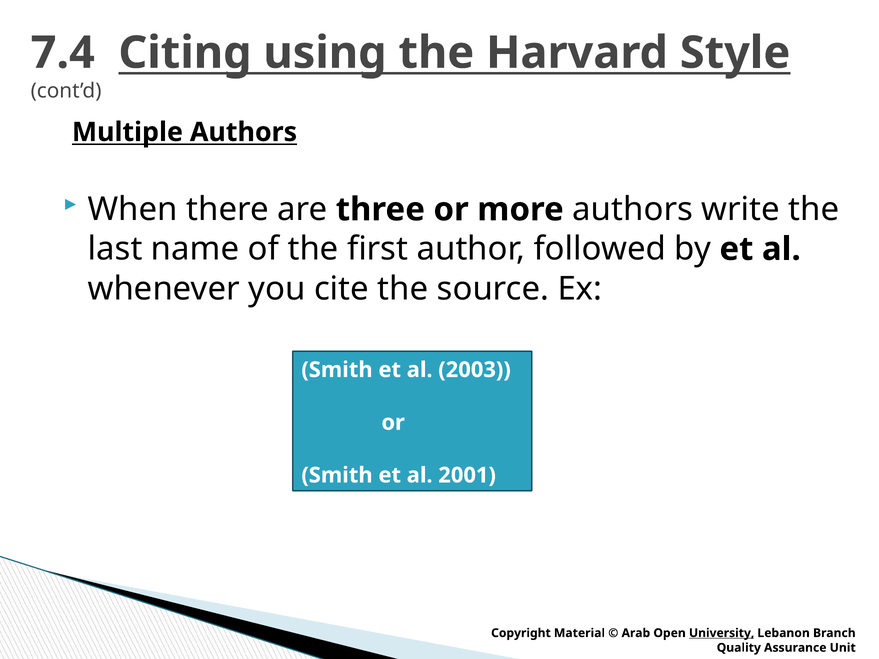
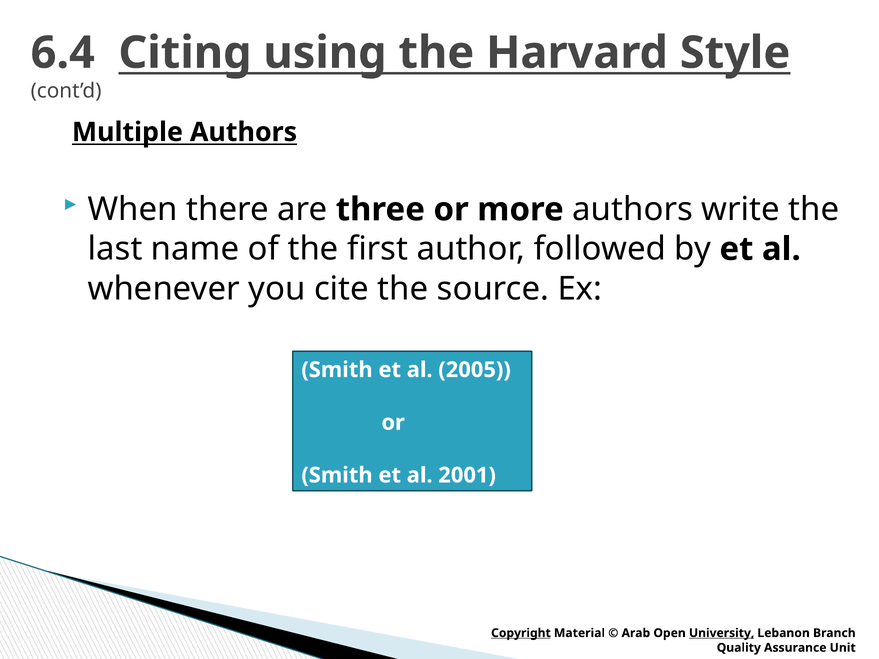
7.4: 7.4 -> 6.4 (63, 53)
2003: 2003 -> 2005 (475, 370)
Copyright underline: none -> present (521, 633)
